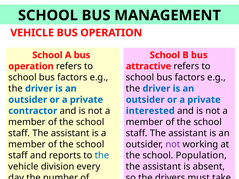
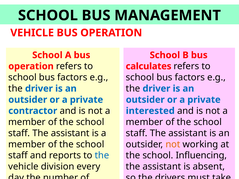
attractive: attractive -> calculates (149, 66)
not colour: purple -> orange (173, 144)
Population: Population -> Influencing (201, 156)
